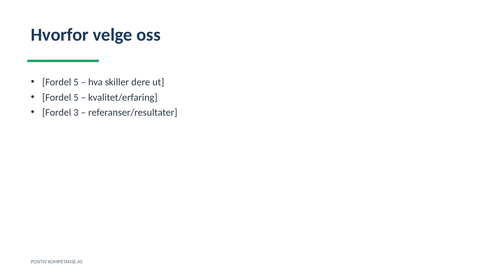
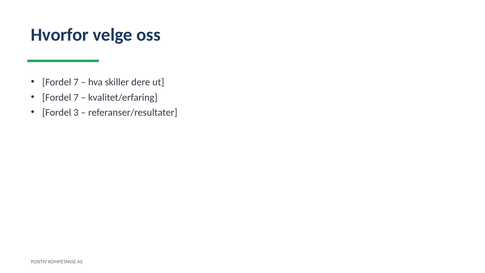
5: 5 -> 7 (76, 82)
5: 5 -> 7 (76, 97)
